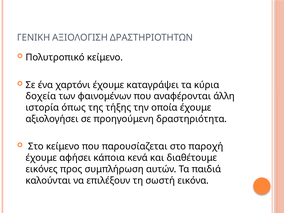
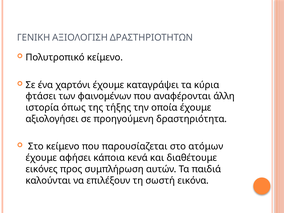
δοχεία: δοχεία -> φτάσει (41, 96)
παροχή: παροχή -> ατόμων (206, 146)
